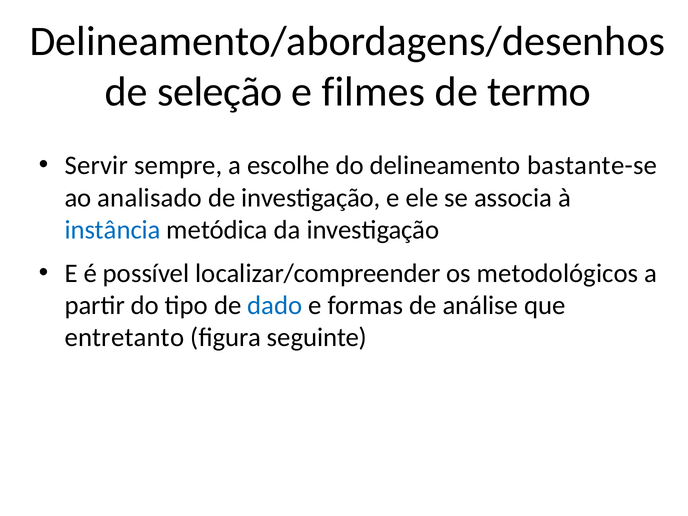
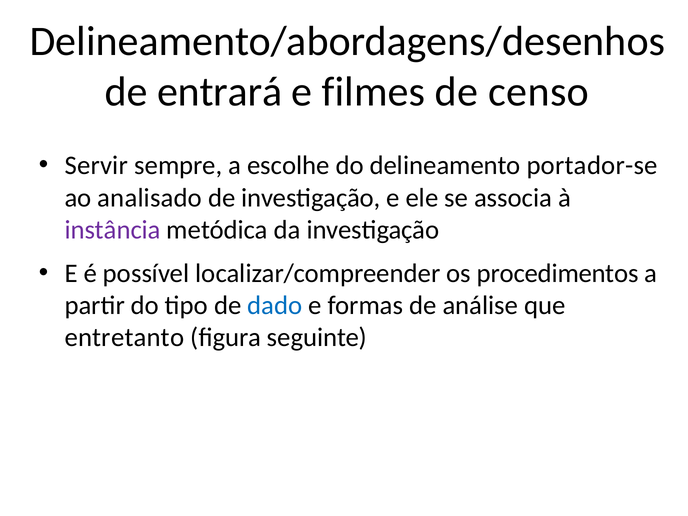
seleção: seleção -> entrará (220, 92)
termo: termo -> censo (539, 92)
bastante-se: bastante-se -> portador-se (592, 166)
instância colour: blue -> purple (113, 230)
metodológicos: metodológicos -> procedimentos (558, 273)
